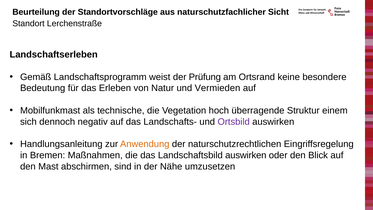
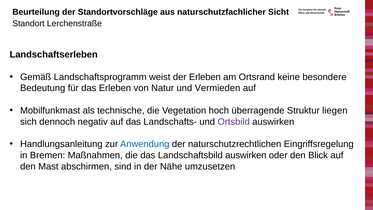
der Prüfung: Prüfung -> Erleben (205, 77)
einem: einem -> liegen (335, 110)
Anwendung colour: orange -> blue (145, 144)
